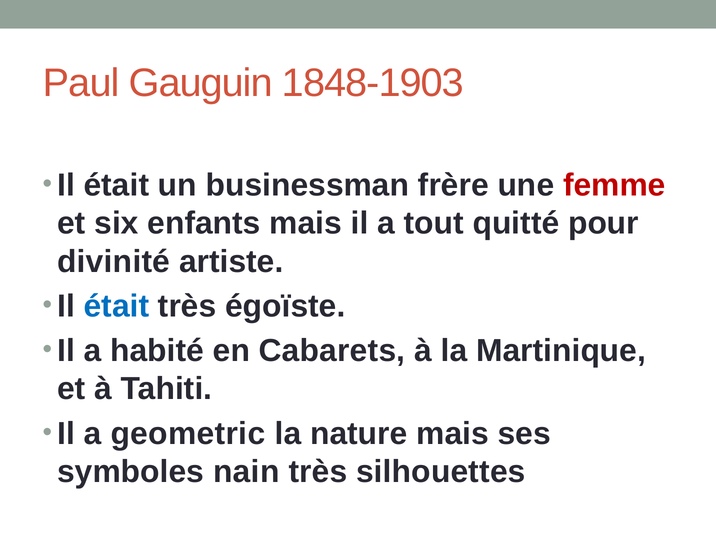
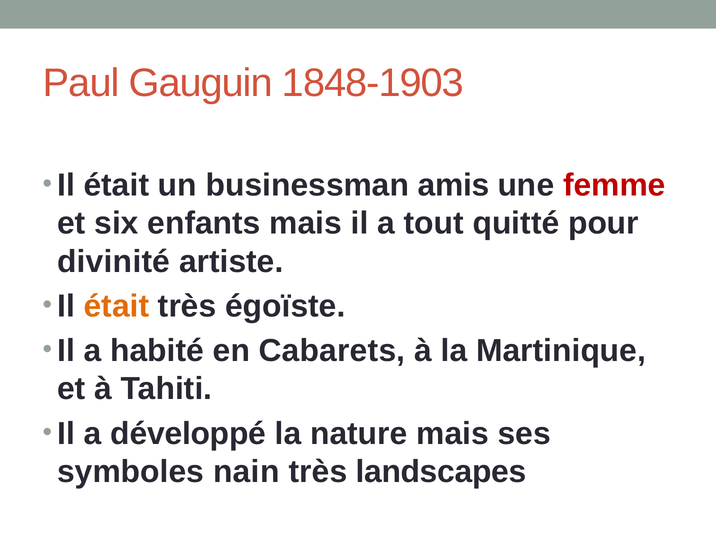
frère: frère -> amis (454, 185)
était colour: blue -> orange (116, 306)
geometric: geometric -> développé (188, 434)
silhouettes: silhouettes -> landscapes (441, 472)
